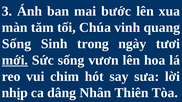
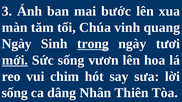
Sống: Sống -> Ngày (17, 44)
trong underline: none -> present (93, 44)
nhịp: nhịp -> sống (15, 93)
